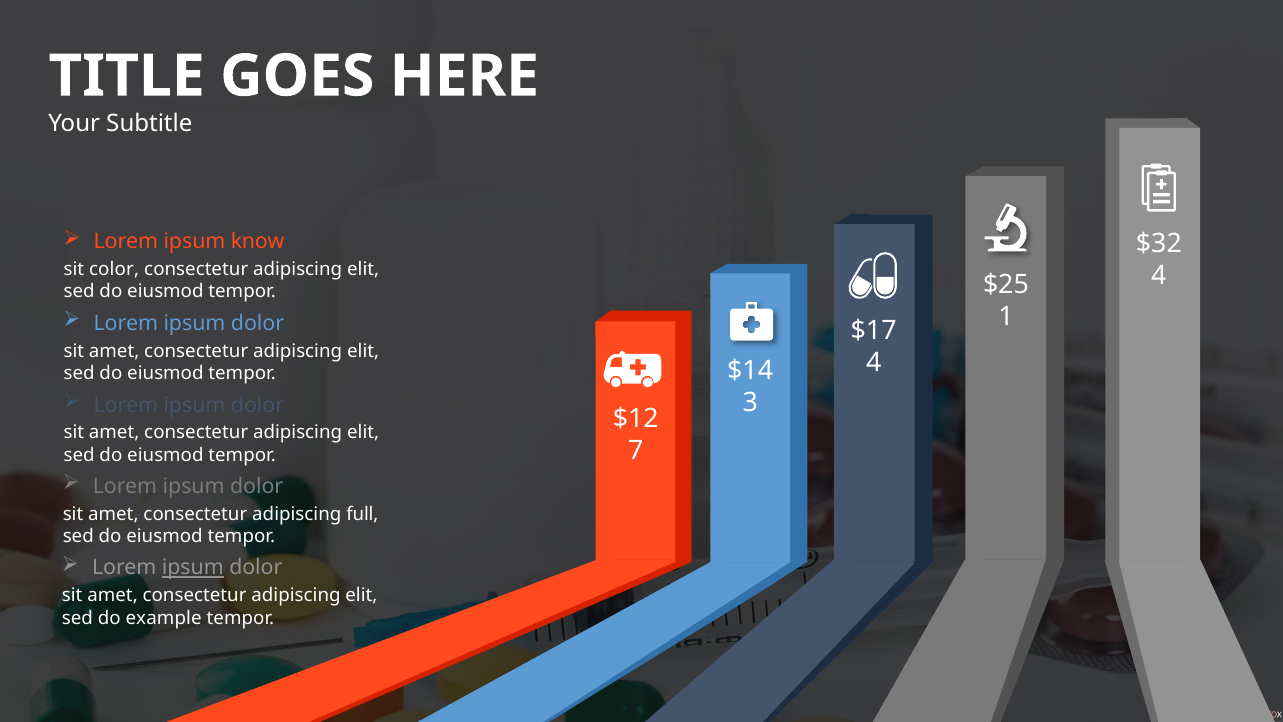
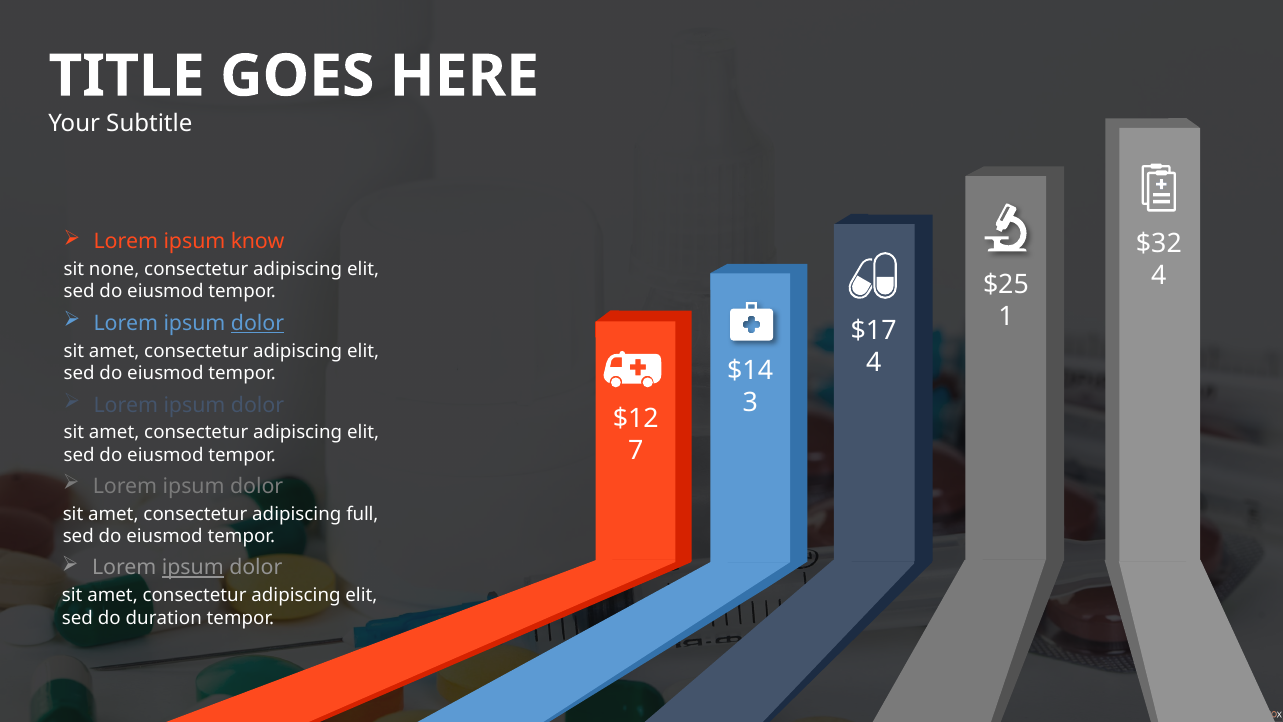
color: color -> none (114, 269)
dolor underline: none -> present (258, 323)
example: example -> duration (164, 618)
